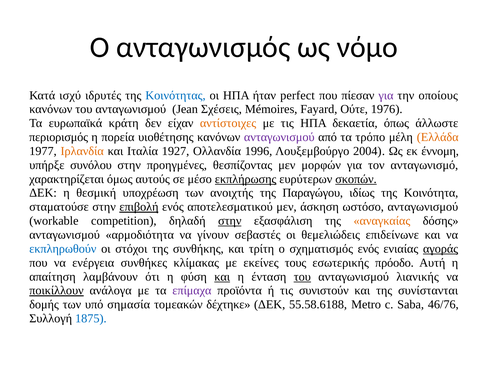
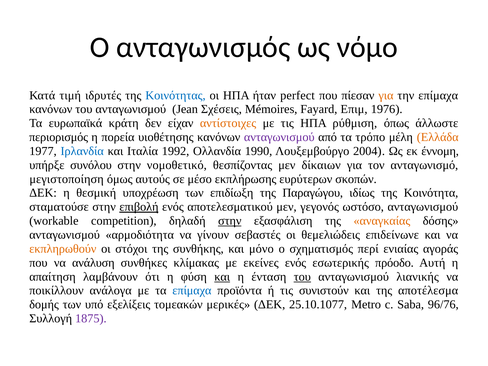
ισχύ: ισχύ -> τιμή (70, 95)
για colour: purple -> orange (386, 95)
την οποίους: οποίους -> επίμαχα (438, 95)
Ούτε: Ούτε -> Επιμ (354, 109)
δεκαετία: δεκαετία -> ρύθμιση (355, 123)
Ιρλανδία colour: orange -> blue (82, 151)
1927: 1927 -> 1992 (176, 151)
1996: 1996 -> 1990 (259, 151)
προηγμένες: προηγμένες -> νομοθετικό (177, 165)
μορφών: μορφών -> δίκαιων (321, 165)
χαρακτηρίζεται: χαρακτηρίζεται -> μεγιστοποίηση (67, 179)
εκπλήρωσης underline: present -> none (246, 179)
σκοπών underline: present -> none (356, 179)
ανοιχτής: ανοιχτής -> επιδίωξη (232, 193)
άσκηση: άσκηση -> γεγονός (320, 207)
εκπληρωθούν colour: blue -> orange (63, 249)
τρίτη: τρίτη -> μόνο (261, 249)
σχηματισμός ενός: ενός -> περί (368, 249)
αγοράς underline: present -> none (441, 249)
ενέργεια: ενέργεια -> ανάλυση (93, 263)
εκείνες τους: τους -> ενός (296, 263)
ποικίλλουν underline: present -> none (56, 291)
επίμαχα colour: purple -> blue (192, 291)
συνίστανται: συνίστανται -> αποτέλεσμα (428, 291)
σημασία: σημασία -> εξελίξεις (129, 305)
δέχτηκε: δέχτηκε -> μερικές (228, 305)
55.58.6188: 55.58.6188 -> 25.10.1077 (318, 305)
46/76: 46/76 -> 96/76 (443, 305)
1875 colour: blue -> purple (91, 318)
